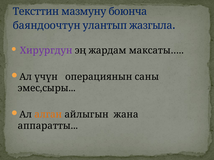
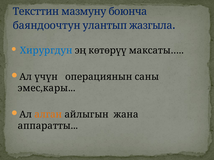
Хирургдун colour: purple -> blue (46, 51)
жардам: жардам -> көтөрүү (108, 51)
эмес,сыры: эмес,сыры -> эмес,кары (47, 88)
